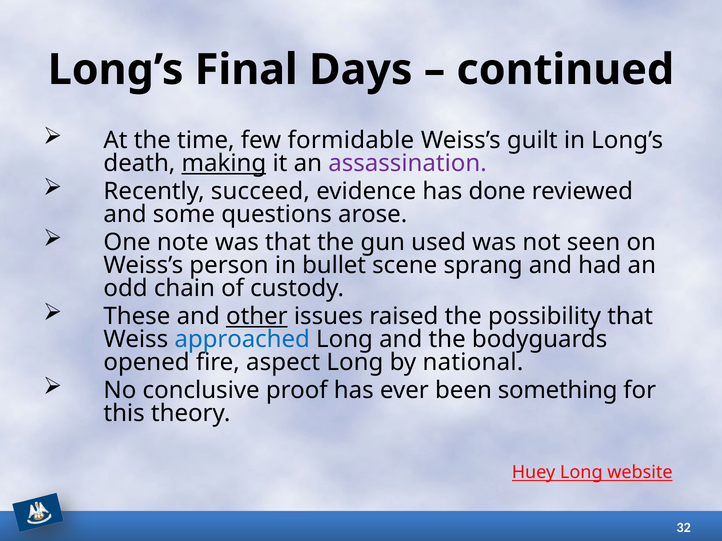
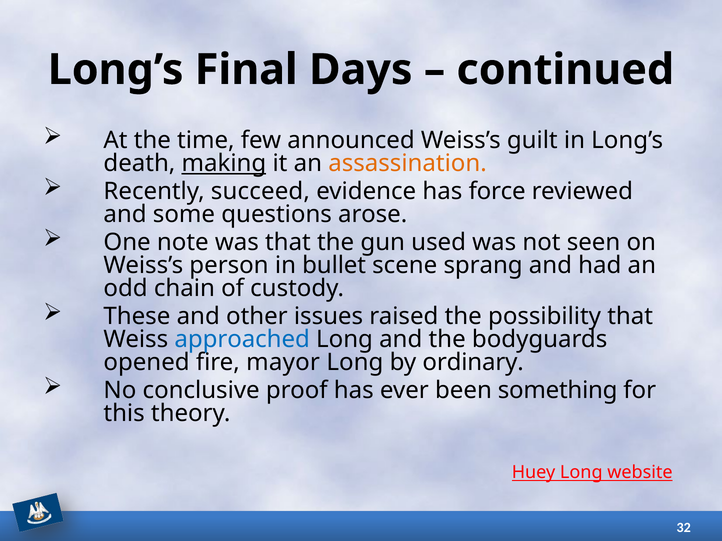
formidable: formidable -> announced (351, 140)
assassination colour: purple -> orange (408, 164)
done: done -> force (497, 192)
other underline: present -> none (257, 317)
aspect: aspect -> mayor (283, 363)
national: national -> ordinary (473, 363)
